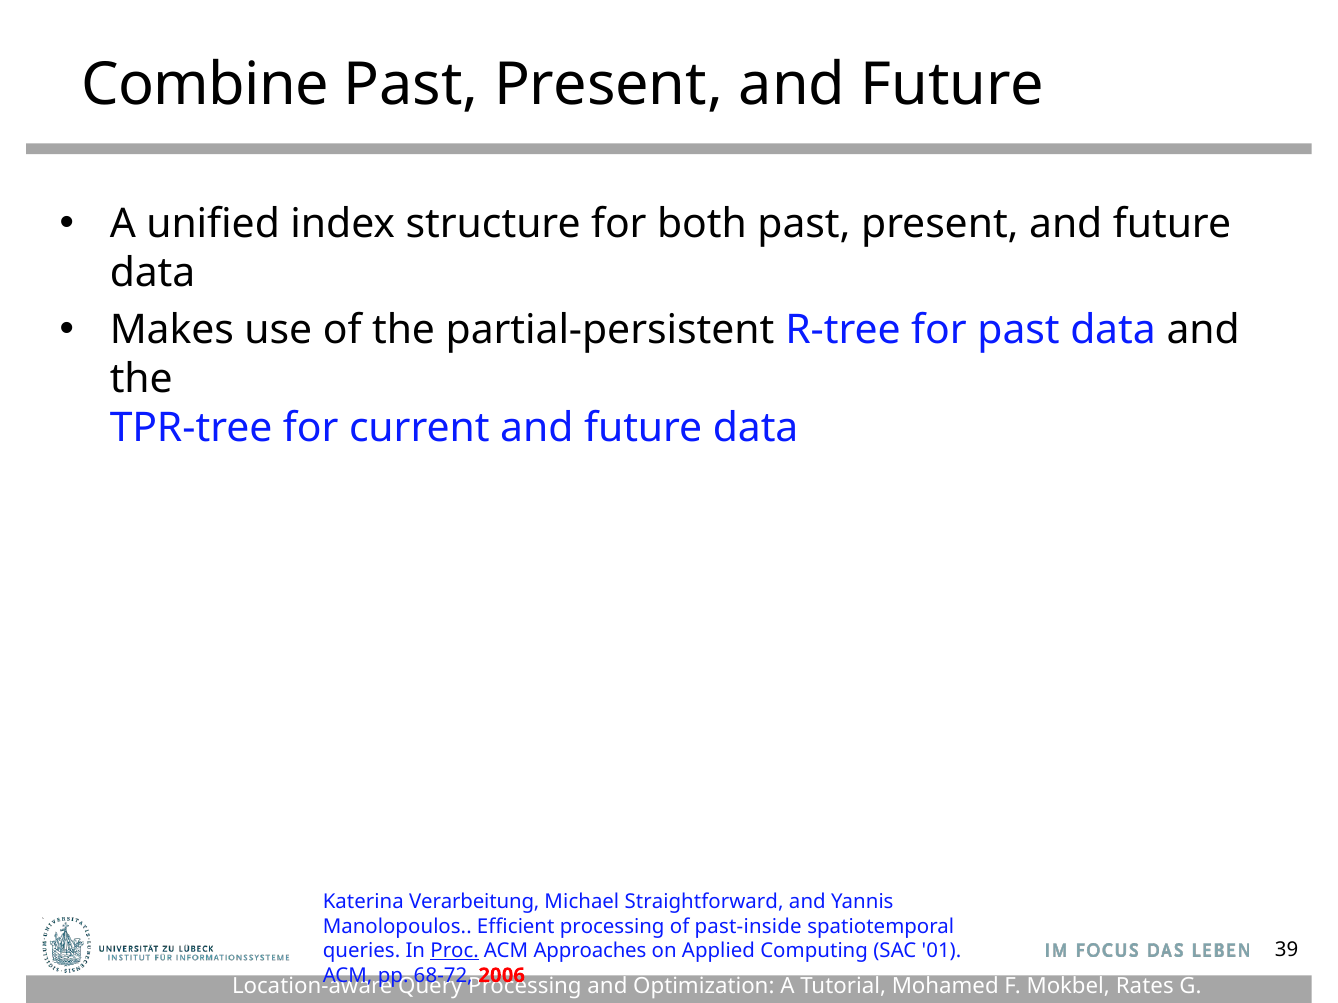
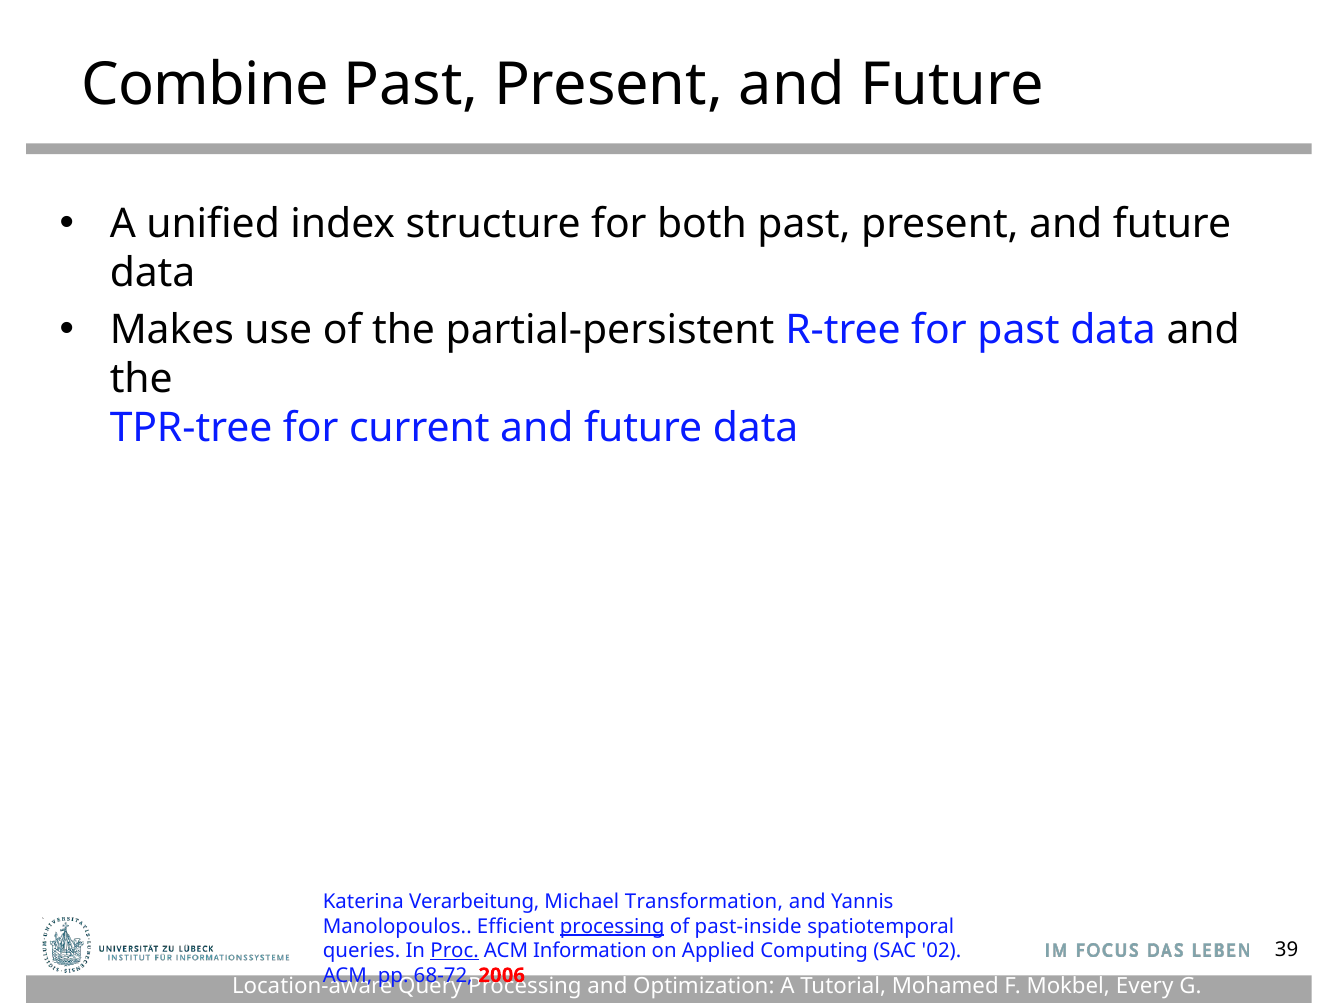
Straightforward: Straightforward -> Transformation (704, 902)
processing underline: none -> present (612, 927)
Approaches: Approaches -> Information (590, 951)
01: 01 -> 02 (942, 951)
Rates: Rates -> Every (1145, 987)
